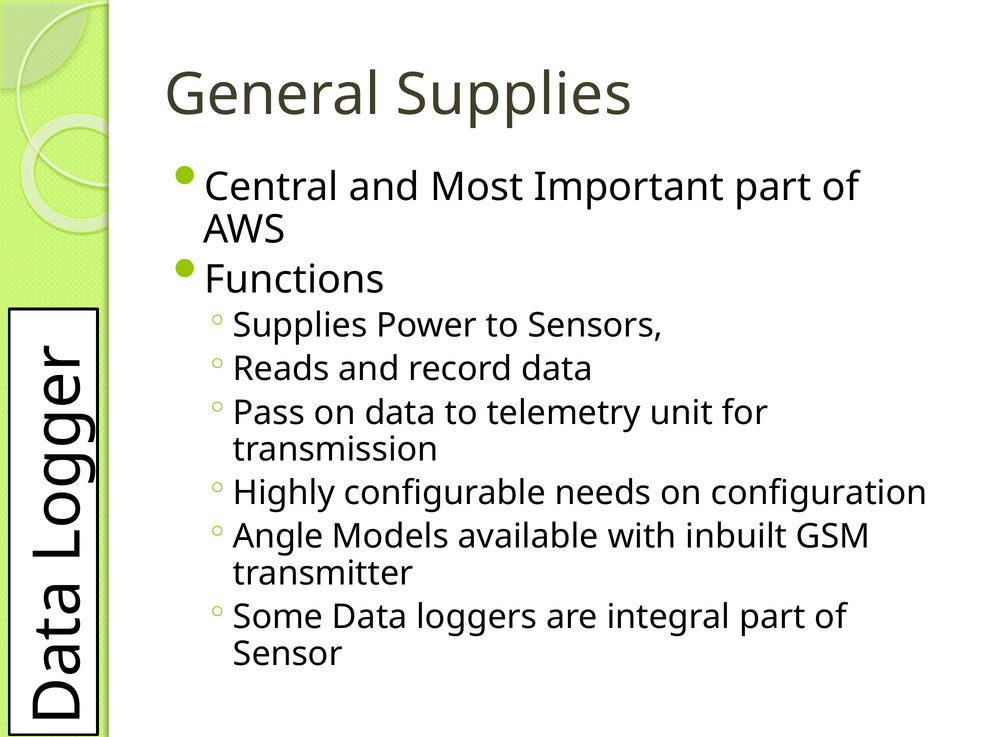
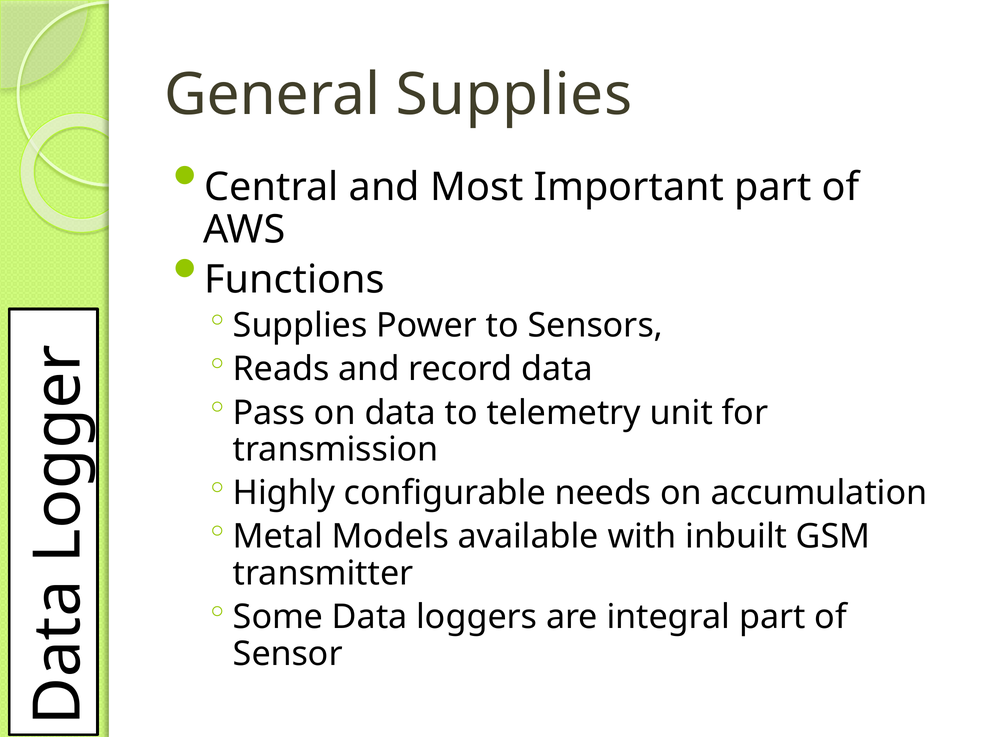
configuration: configuration -> accumulation (819, 493)
Angle: Angle -> Metal (278, 537)
